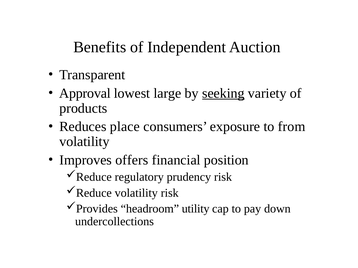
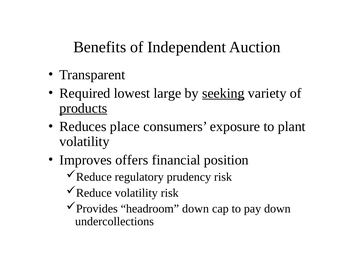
Approval: Approval -> Required (85, 93)
products underline: none -> present (83, 108)
from: from -> plant (292, 127)
headroom utility: utility -> down (196, 209)
